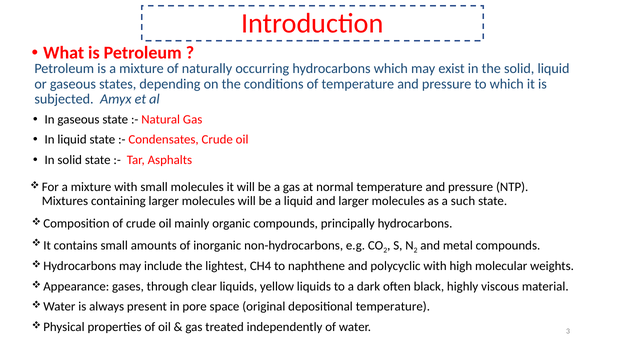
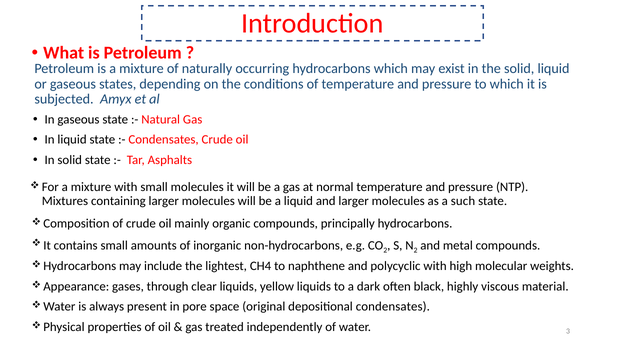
depositional temperature: temperature -> condensates (393, 307)
